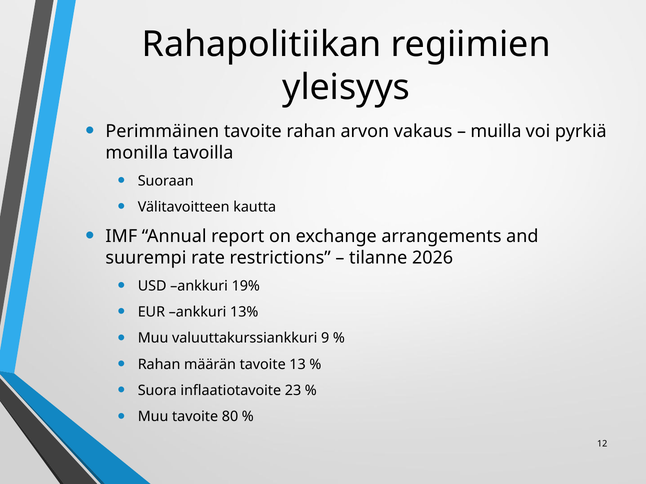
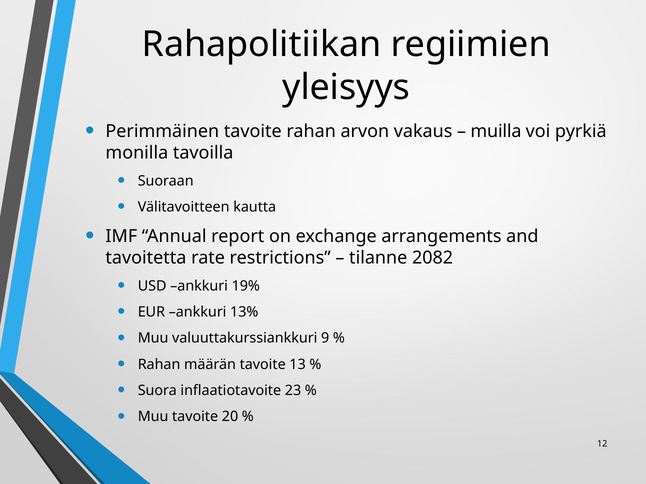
suurempi: suurempi -> tavoitetta (146, 258)
2026: 2026 -> 2082 (433, 258)
80: 80 -> 20 (230, 417)
